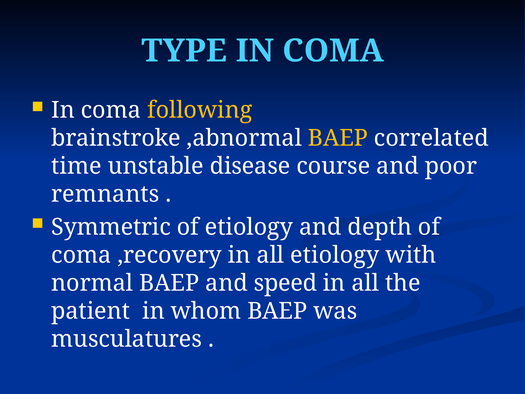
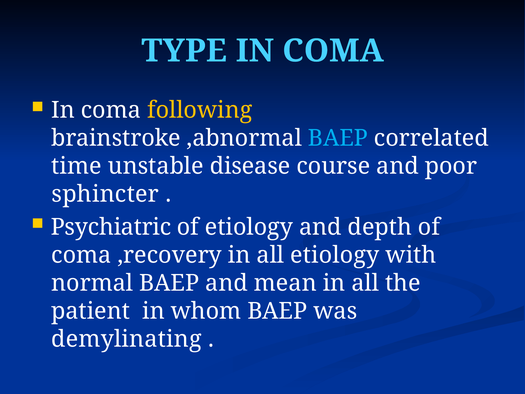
BAEP colour: yellow -> light blue (338, 138)
remnants: remnants -> sphincter (105, 194)
Symmetric: Symmetric -> Psychiatric (111, 227)
speed: speed -> mean (285, 283)
musculatures: musculatures -> demylinating (126, 339)
